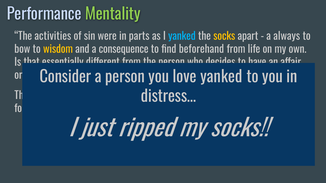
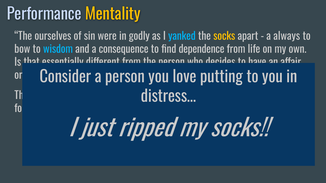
Mentality colour: light green -> yellow (113, 14)
activities: activities -> ourselves (53, 36)
parts: parts -> godly (139, 36)
wisdom colour: yellow -> light blue (58, 49)
beforehand: beforehand -> dependence (202, 49)
love yanked: yanked -> putting (221, 77)
